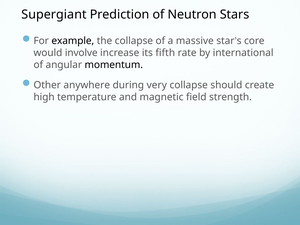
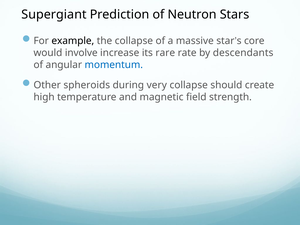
fifth: fifth -> rare (165, 53)
international: international -> descendants (243, 53)
momentum colour: black -> blue (114, 65)
anywhere: anywhere -> spheroids (87, 85)
